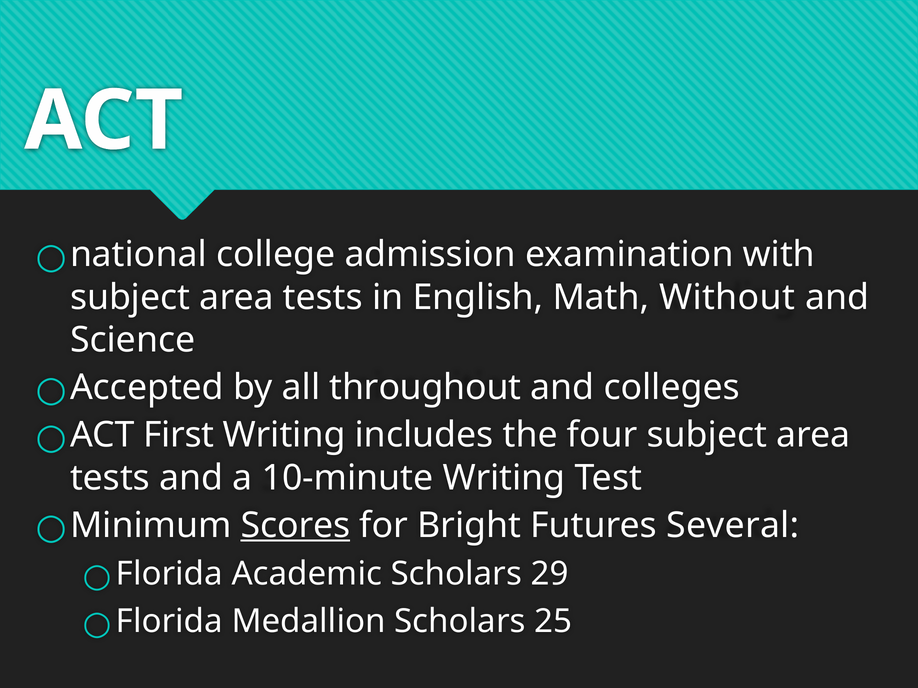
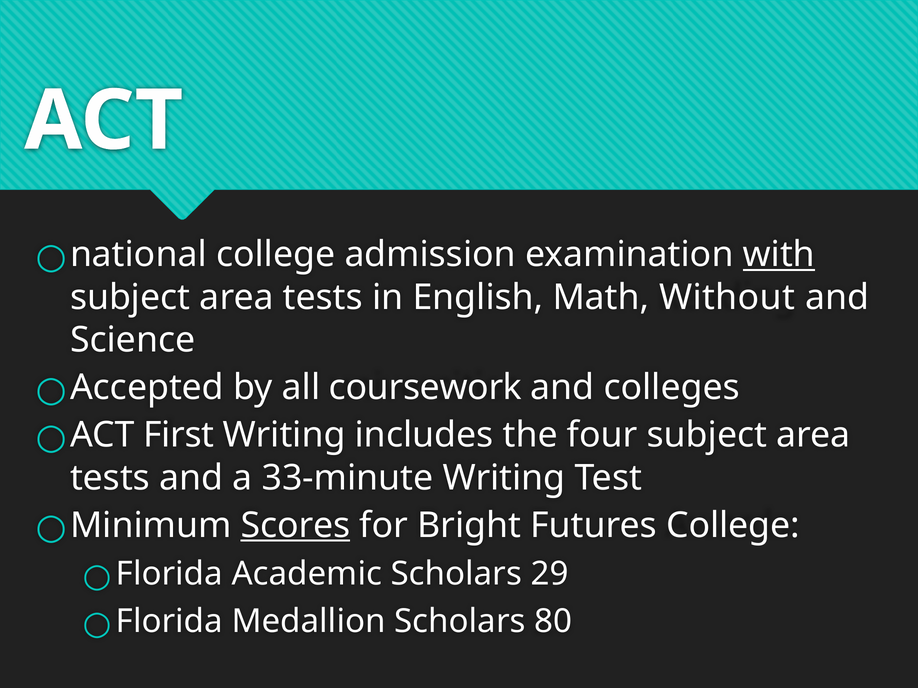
with underline: none -> present (779, 255)
throughout: throughout -> coursework (425, 388)
10-minute: 10-minute -> 33-minute (348, 478)
Futures Several: Several -> College (733, 526)
25: 25 -> 80 (553, 622)
